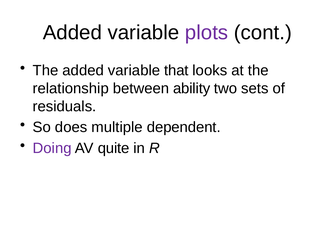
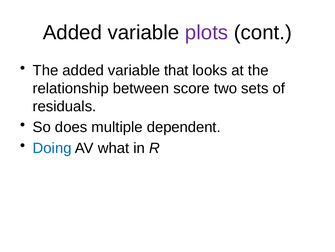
ability: ability -> score (192, 88)
Doing colour: purple -> blue (52, 148)
quite: quite -> what (114, 148)
